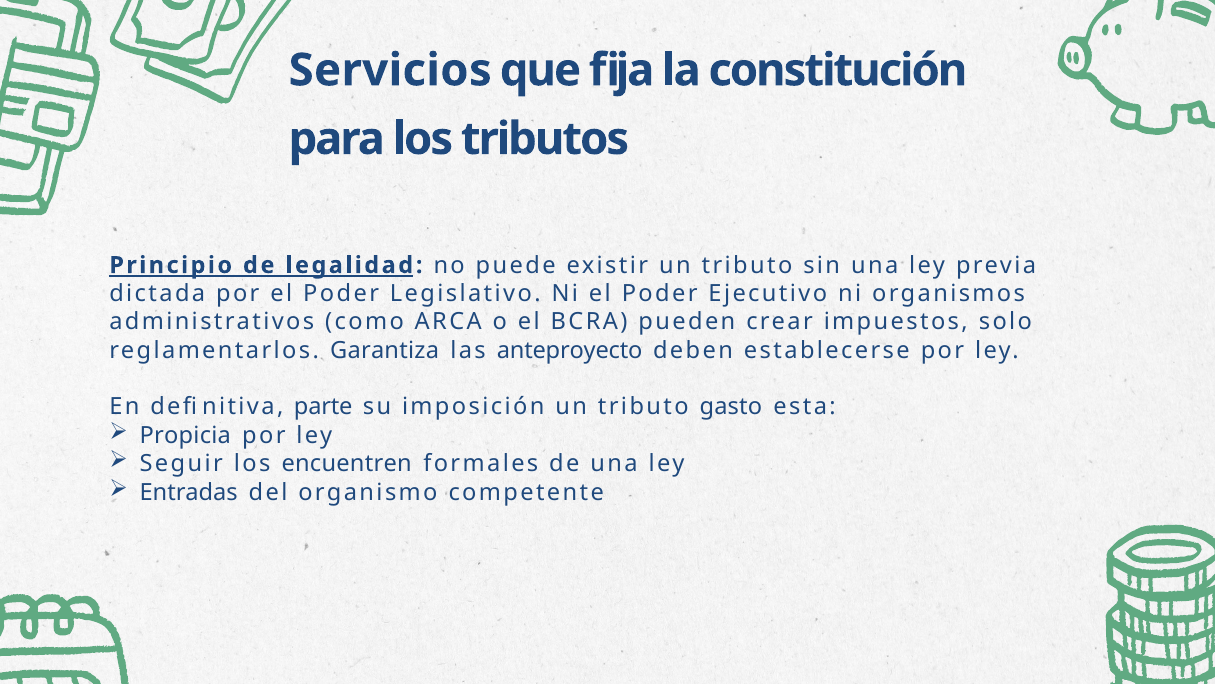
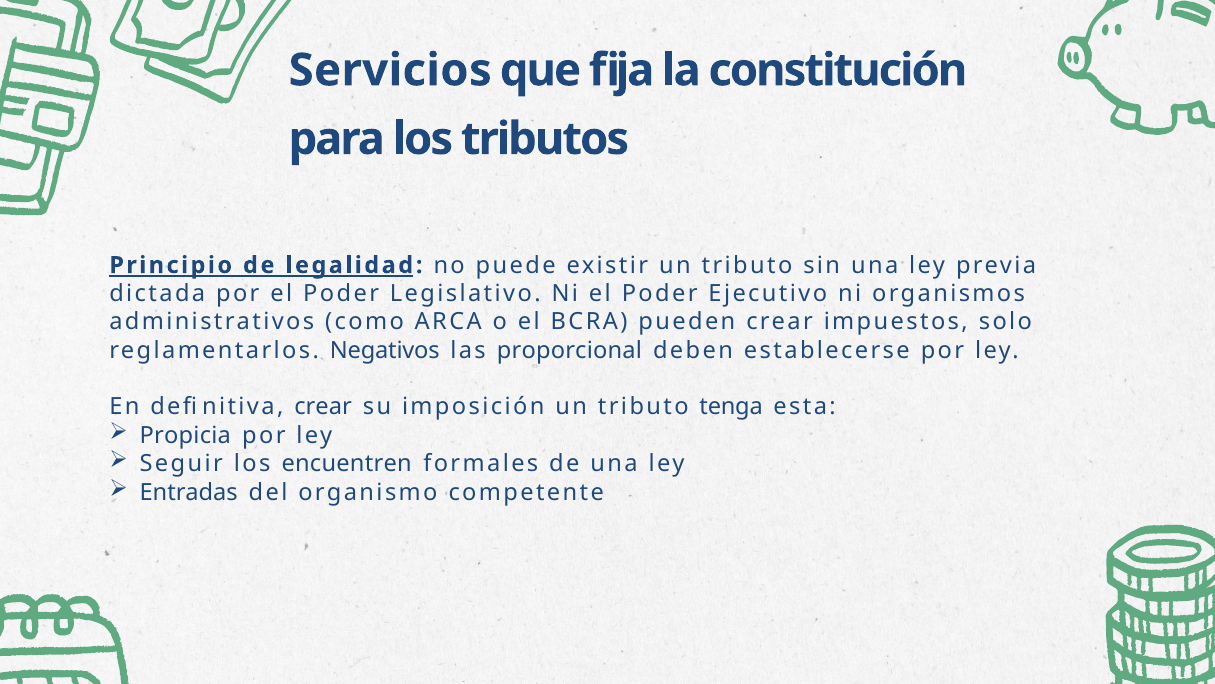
Garantiza: Garantiza -> Negativos (385, 350)
anteproyecto: anteproyecto -> proporcional (569, 350)
definitiva parte: parte -> crear (323, 407)
gasto: gasto -> tenga (731, 407)
